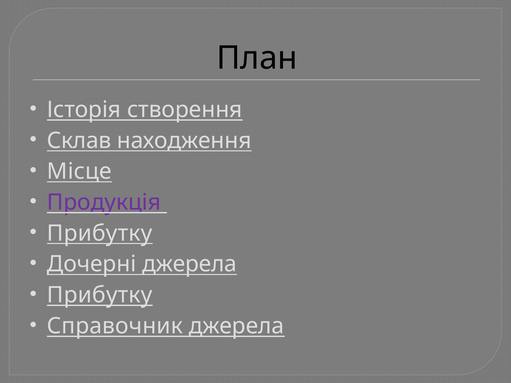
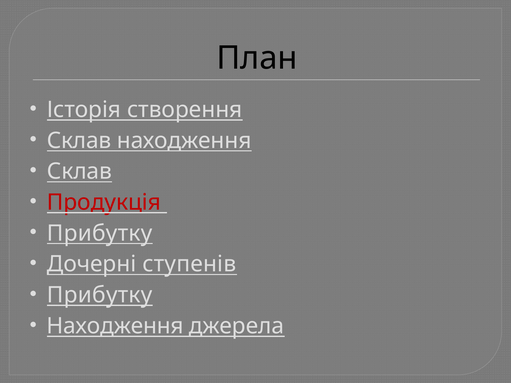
Місце: Місце -> Склав (79, 172)
Продукція colour: purple -> red (104, 202)
Дочерні джерела: джерела -> ступенів (189, 264)
Справочник: Справочник -> Находження (115, 326)
